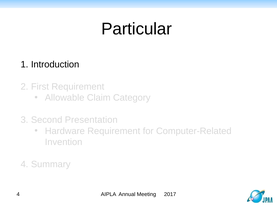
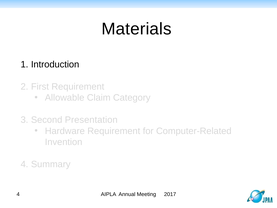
Particular: Particular -> Materials (137, 29)
